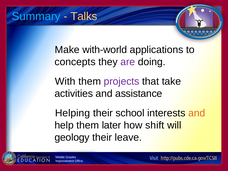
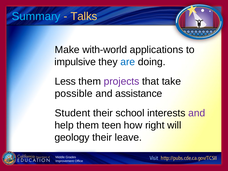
concepts: concepts -> impulsive (75, 62)
are colour: purple -> blue (128, 62)
With: With -> Less (65, 81)
activities: activities -> possible (74, 94)
Helping: Helping -> Student (73, 113)
and colour: orange -> purple (197, 113)
later: later -> teen (111, 125)
shift: shift -> right (155, 125)
